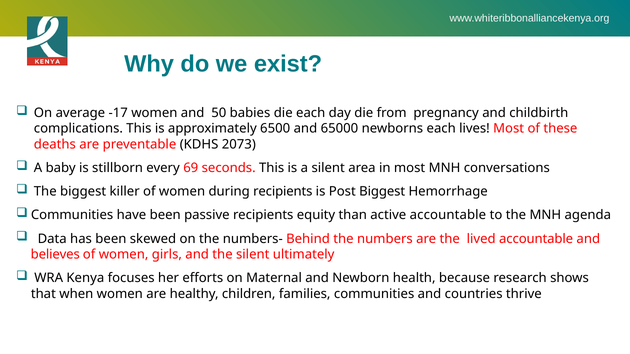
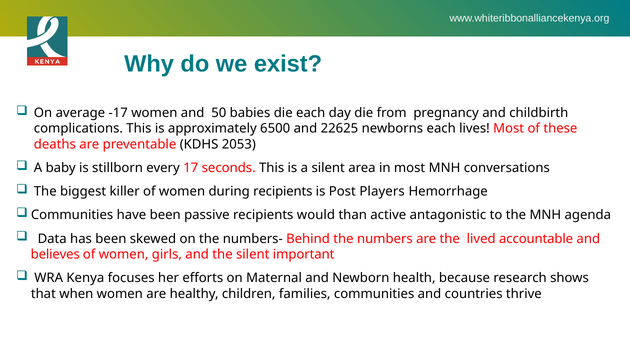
65000: 65000 -> 22625 (339, 129)
2073: 2073 -> 2053 (239, 144)
69: 69 -> 17 (191, 168)
Post Biggest: Biggest -> Players (382, 192)
equity: equity -> would (316, 215)
active accountable: accountable -> antagonistic (448, 215)
ultimately: ultimately -> important (304, 255)
